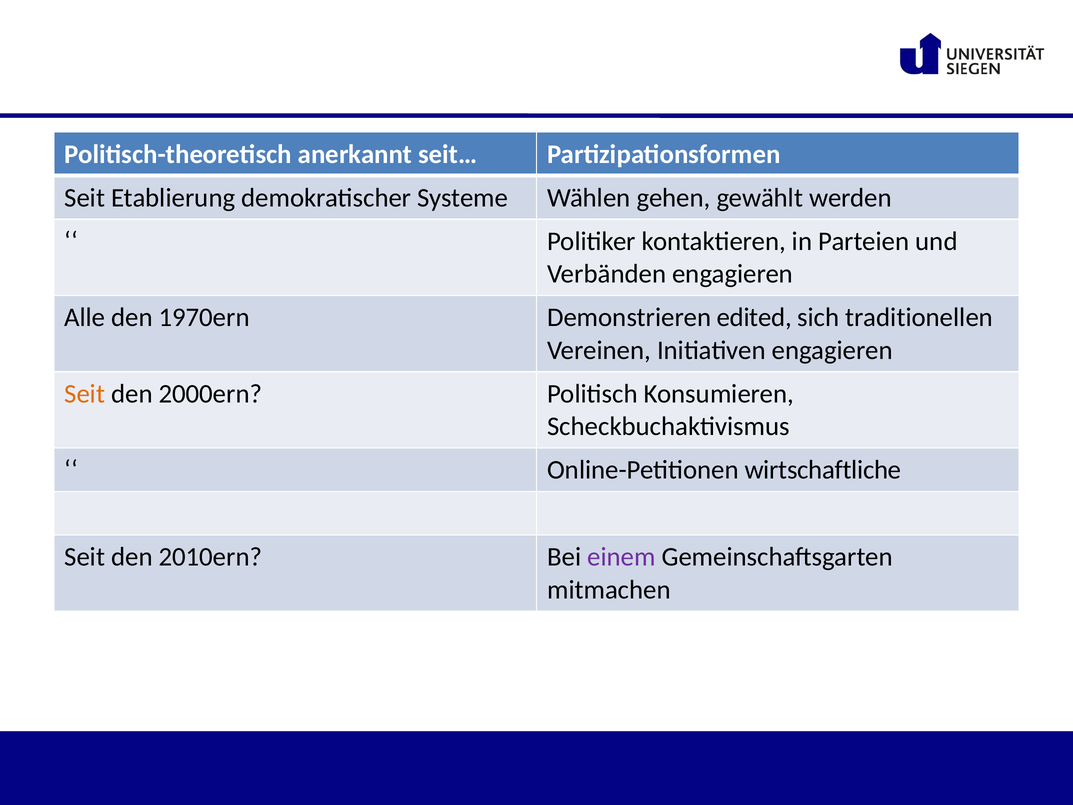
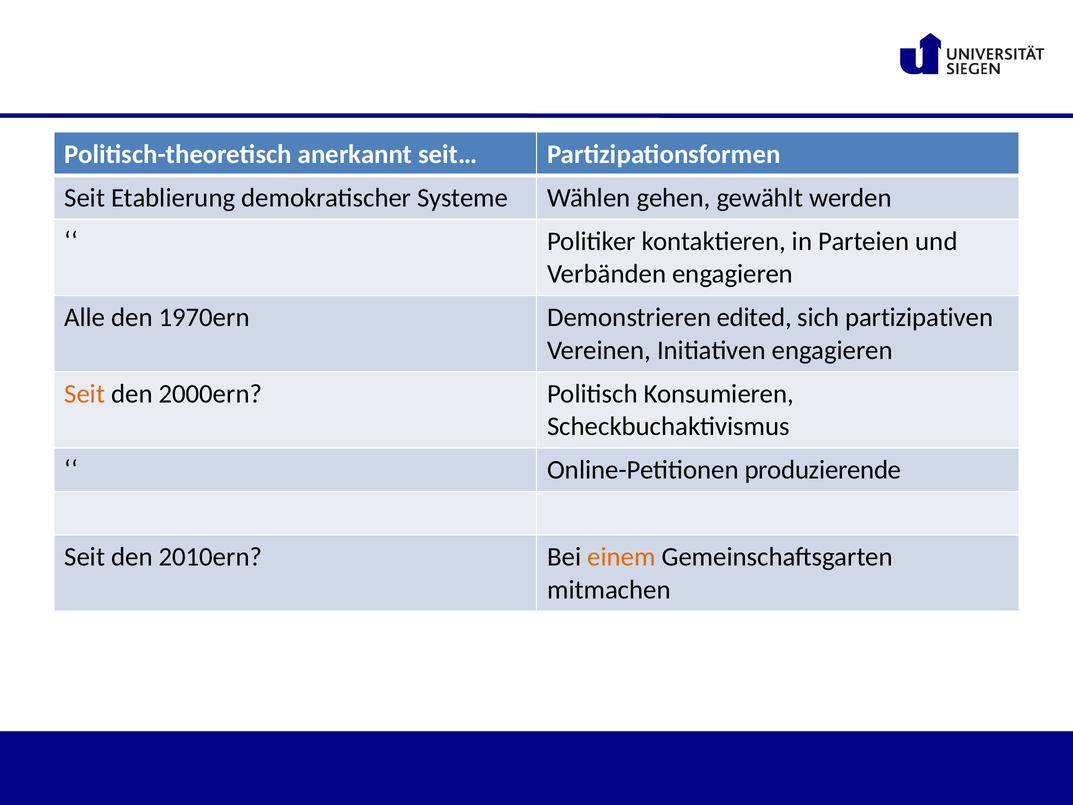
traditionellen: traditionellen -> partizipativen (919, 317)
wirtschaftliche: wirtschaftliche -> produzierende (823, 470)
einem colour: purple -> orange (621, 557)
